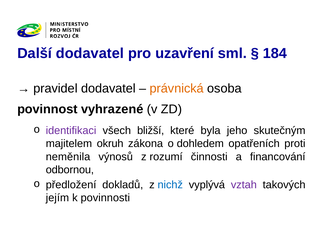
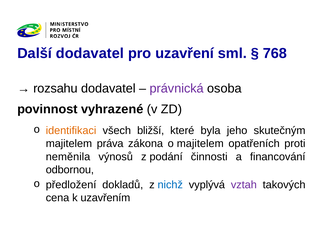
184: 184 -> 768 (275, 53)
pravidel: pravidel -> rozsahu (56, 88)
právnická colour: orange -> purple (177, 88)
identifikaci colour: purple -> orange (71, 131)
okruh: okruh -> práva (110, 144)
o dohledem: dohledem -> majitelem (200, 144)
rozumí: rozumí -> podání (166, 157)
jejím: jejím -> cena (57, 198)
povinnosti: povinnosti -> uzavřením (105, 198)
